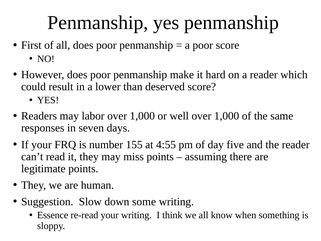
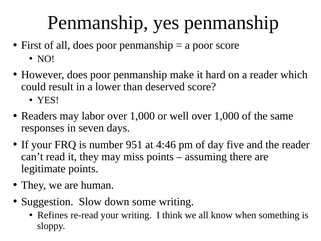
155: 155 -> 951 (134, 144)
4:55: 4:55 -> 4:46 (166, 144)
Essence: Essence -> Refines (53, 215)
